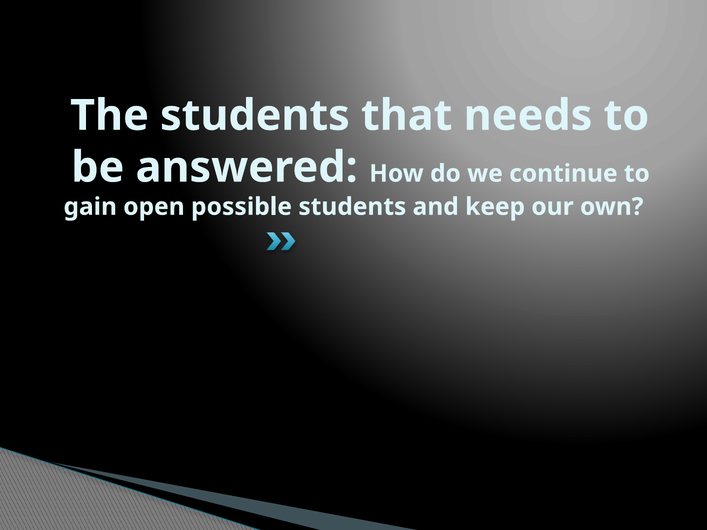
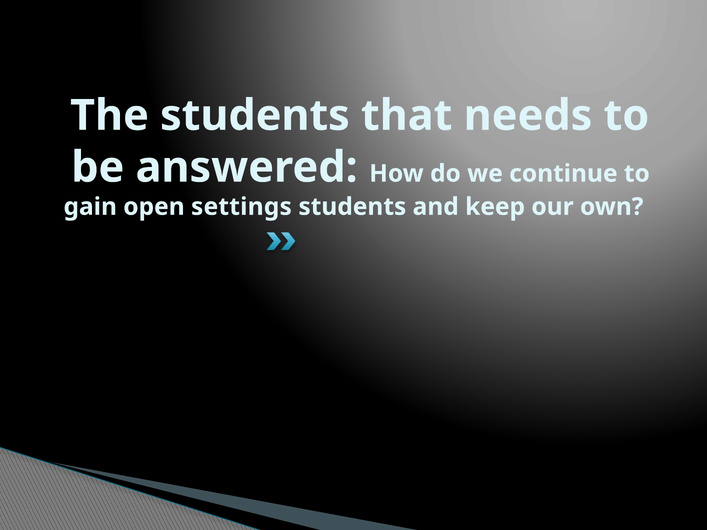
possible: possible -> settings (241, 207)
